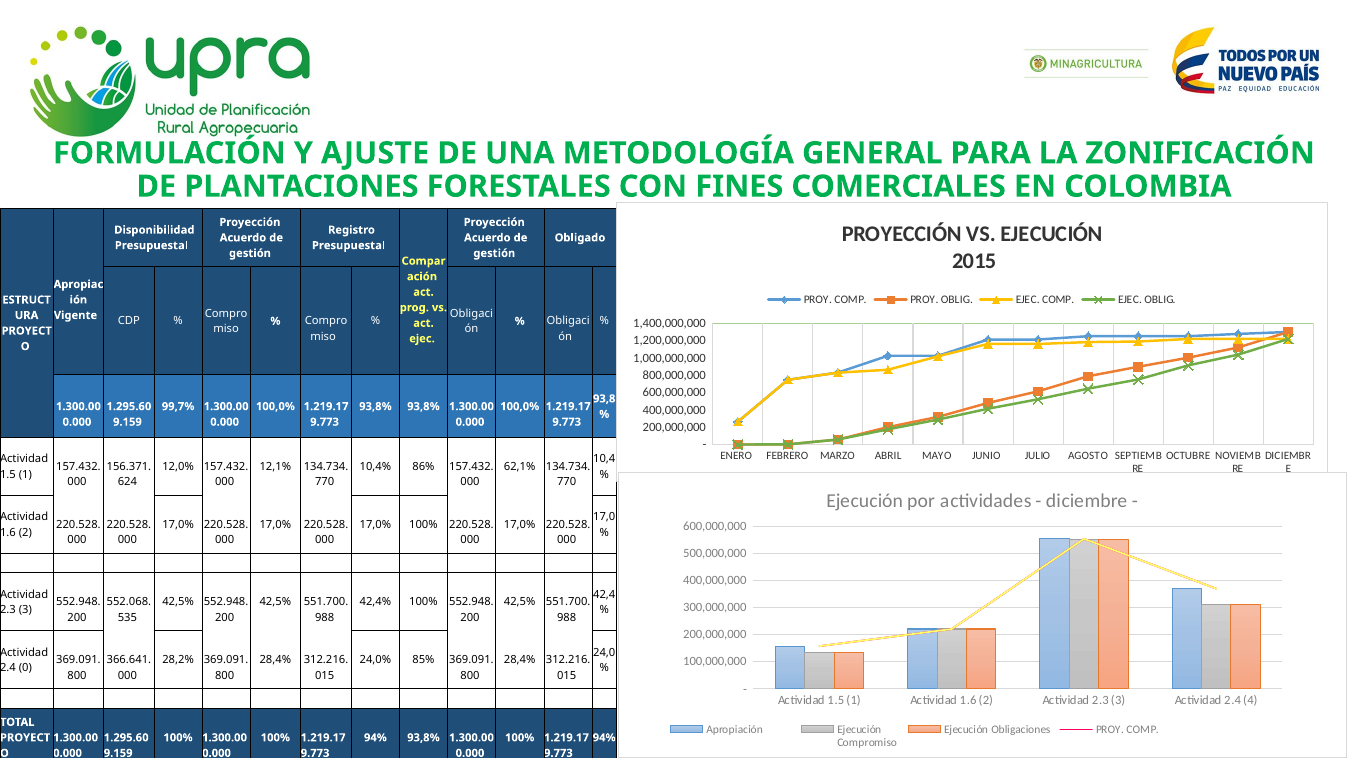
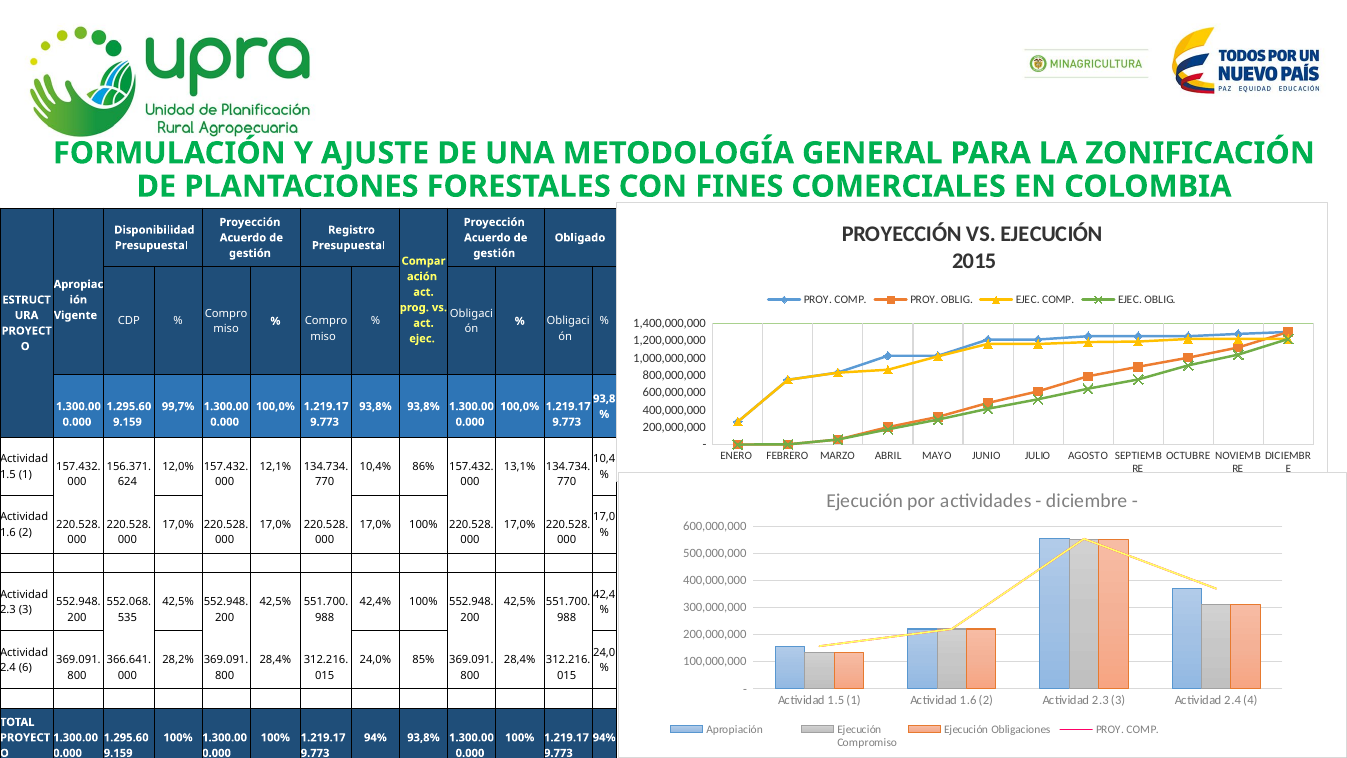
62,1%: 62,1% -> 13,1% (520, 466)
0: 0 -> 6 (25, 668)
